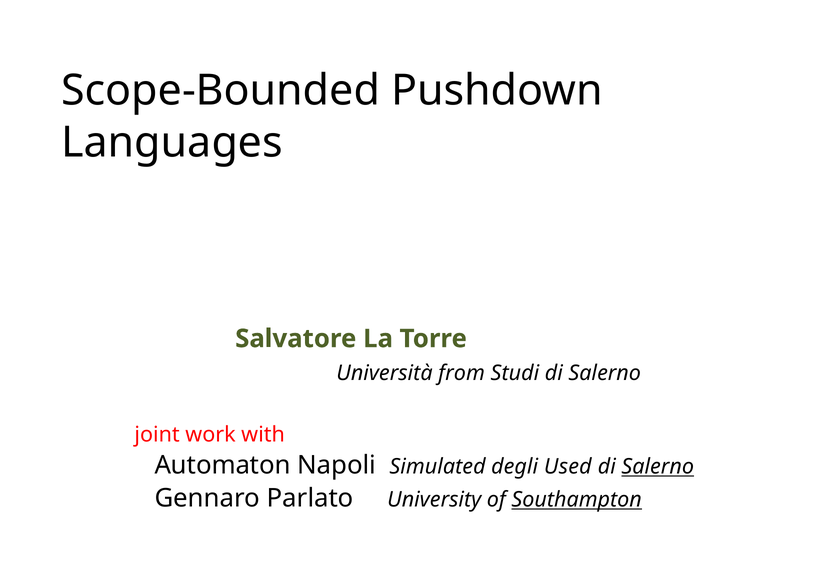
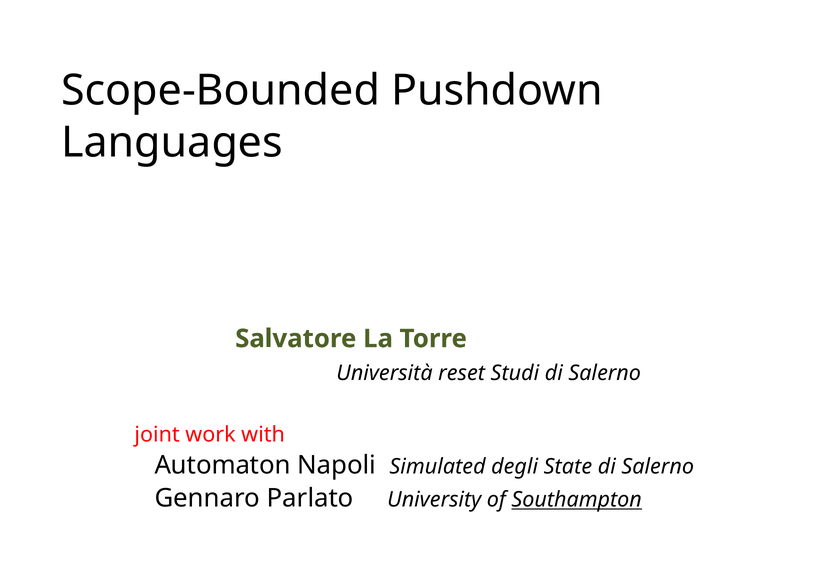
from: from -> reset (462, 373)
Used: Used -> State (568, 467)
Salerno underline: present -> none (658, 467)
